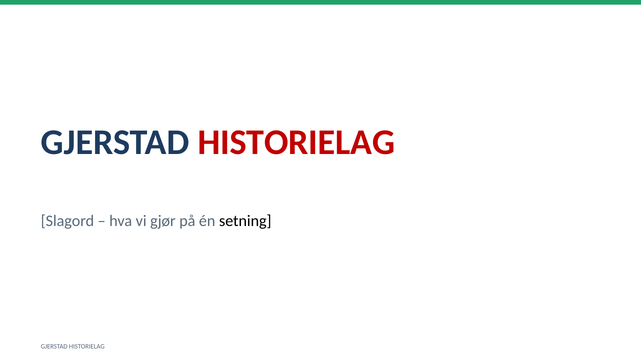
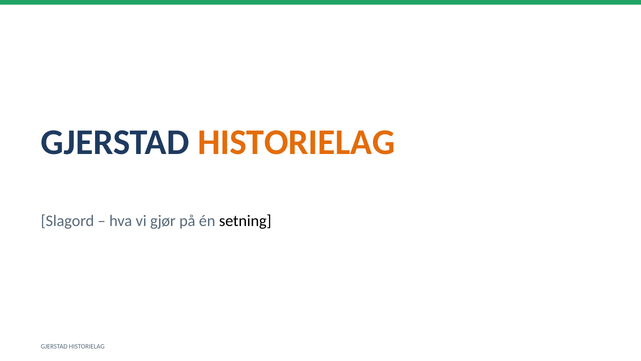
HISTORIELAG colour: red -> orange (296, 142)
